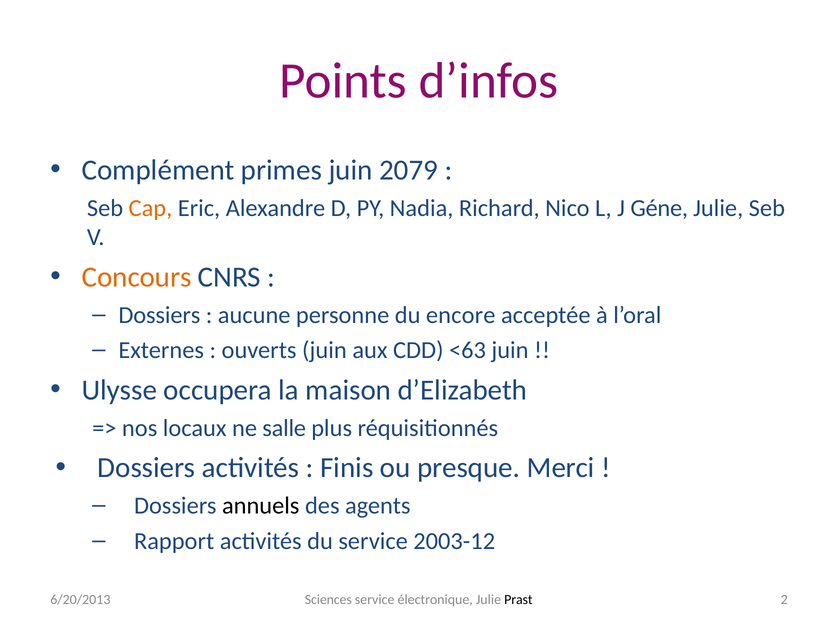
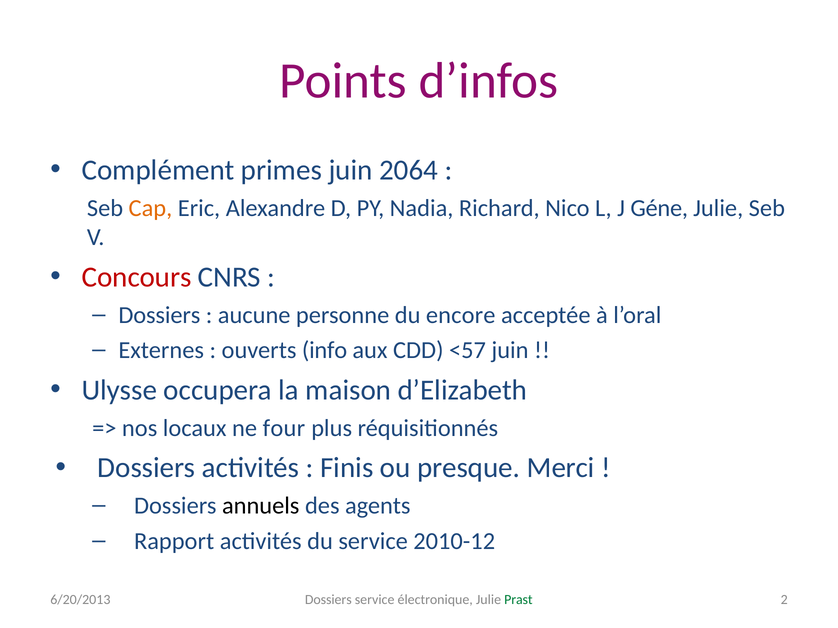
2079: 2079 -> 2064 (409, 170)
Concours colour: orange -> red (137, 277)
ouverts juin: juin -> info (325, 351)
<63: <63 -> <57 (467, 351)
salle: salle -> four (284, 428)
2003-12: 2003-12 -> 2010-12 (454, 541)
Sciences: Sciences -> Dossiers (328, 600)
Prast colour: black -> green (518, 600)
